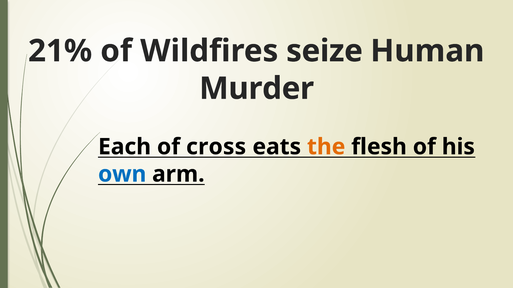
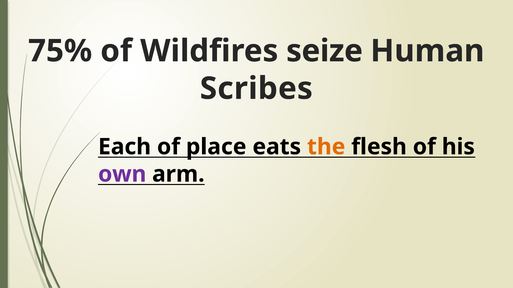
21%: 21% -> 75% (60, 51)
Murder: Murder -> Scribes (256, 89)
cross: cross -> place (216, 147)
own colour: blue -> purple (122, 174)
